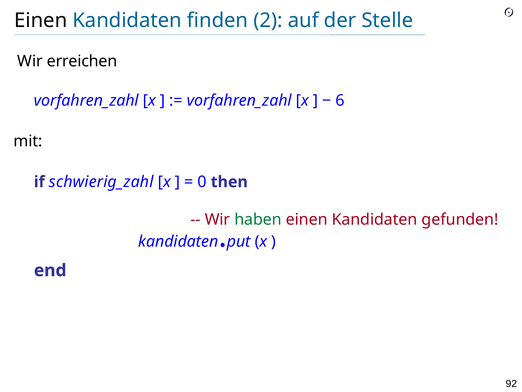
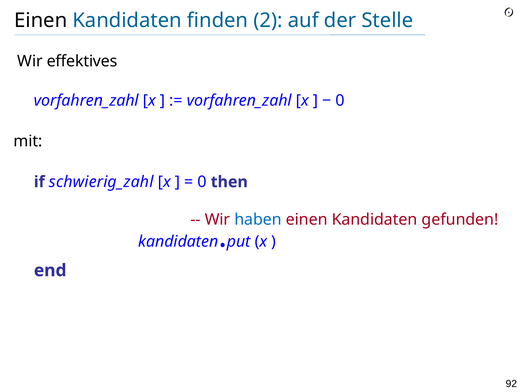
erreichen: erreichen -> effektives (82, 61)
6: 6 -> 0 (340, 101)
haben colour: green -> blue (258, 219)
